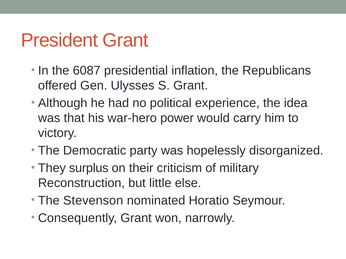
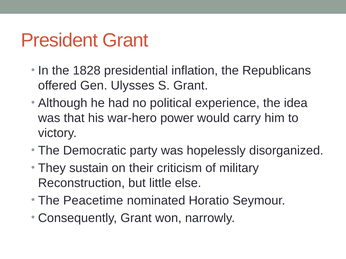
6087: 6087 -> 1828 (87, 71)
surplus: surplus -> sustain (89, 168)
Stevenson: Stevenson -> Peacetime (93, 201)
